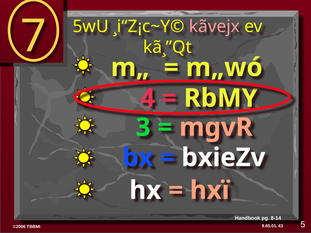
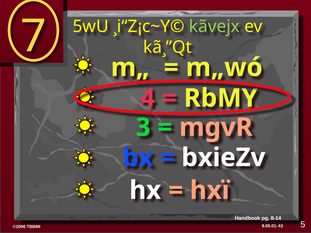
kãvejx colour: pink -> light green (214, 26)
